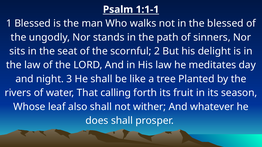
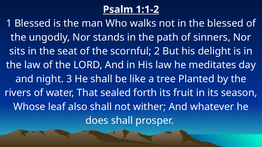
1:1-1: 1:1-1 -> 1:1-2 (147, 10)
calling: calling -> sealed (116, 93)
